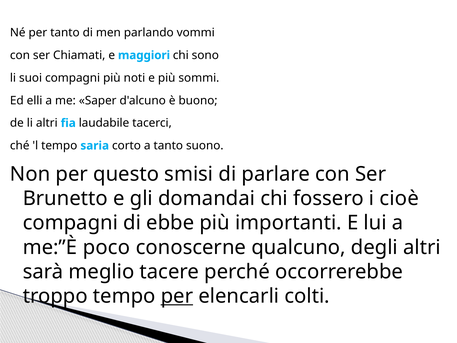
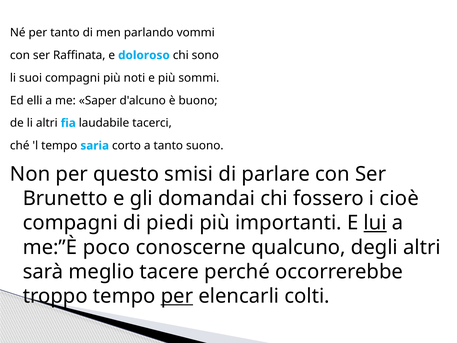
Chiamati: Chiamati -> Raffinata (79, 55)
maggiori: maggiori -> doloroso (144, 55)
ebbe: ebbe -> piedi (170, 223)
lui underline: none -> present (375, 223)
